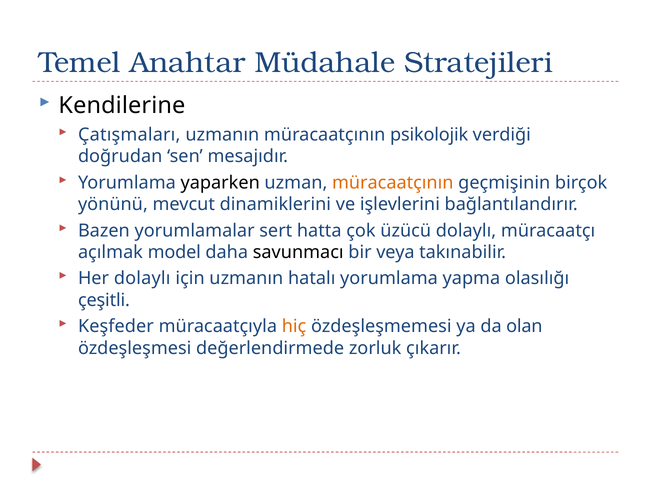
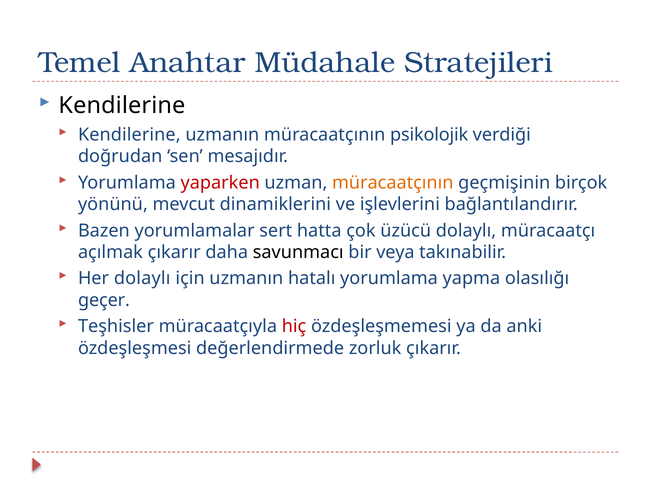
Çatışmaları: Çatışmaları -> Kendilerine (129, 135)
yaparken colour: black -> red (220, 183)
açılmak model: model -> çıkarır (174, 252)
çeşitli: çeşitli -> geçer (104, 300)
Keşfeder: Keşfeder -> Teşhisler (116, 327)
hiç colour: orange -> red (294, 327)
olan: olan -> anki (524, 327)
